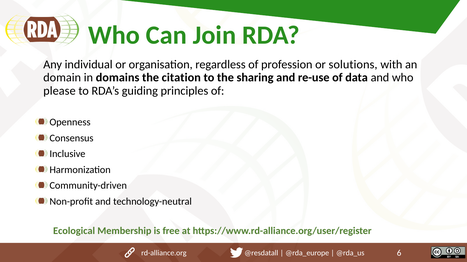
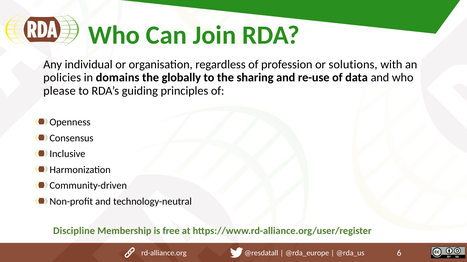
domain: domain -> policies (62, 78)
citation: citation -> globally (181, 78)
Ecological: Ecological -> Discipline (74, 231)
